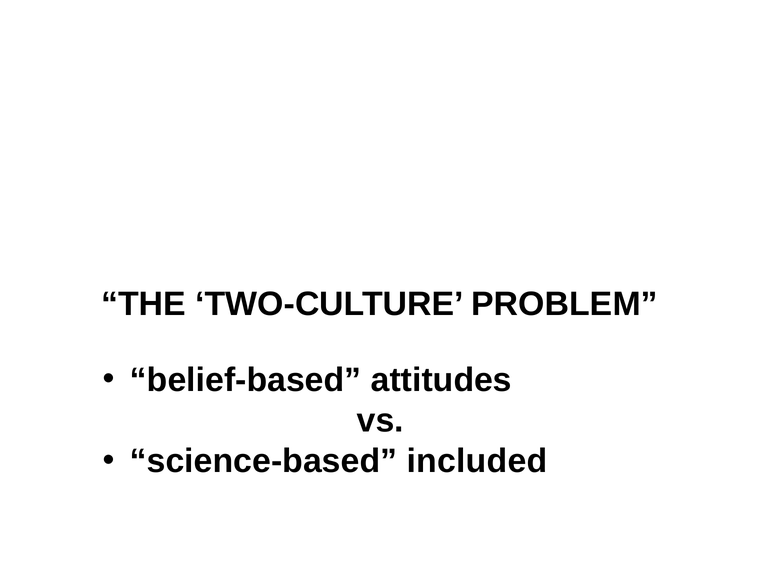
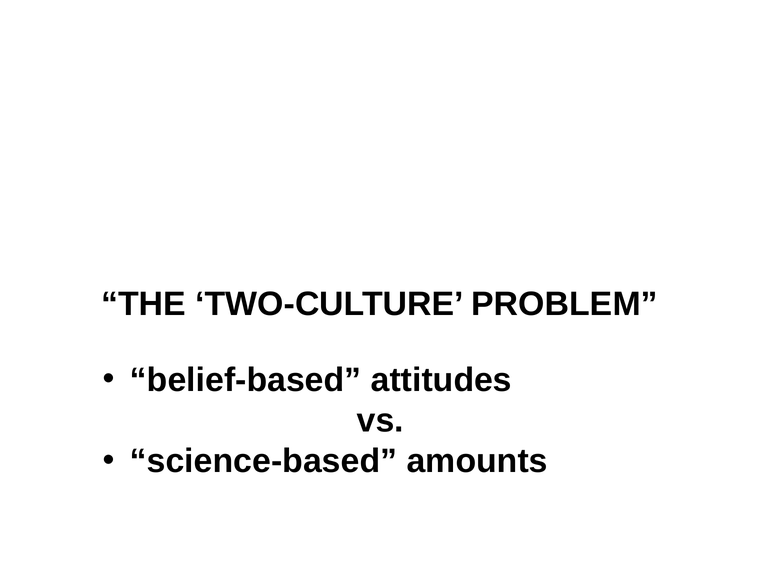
included: included -> amounts (477, 462)
